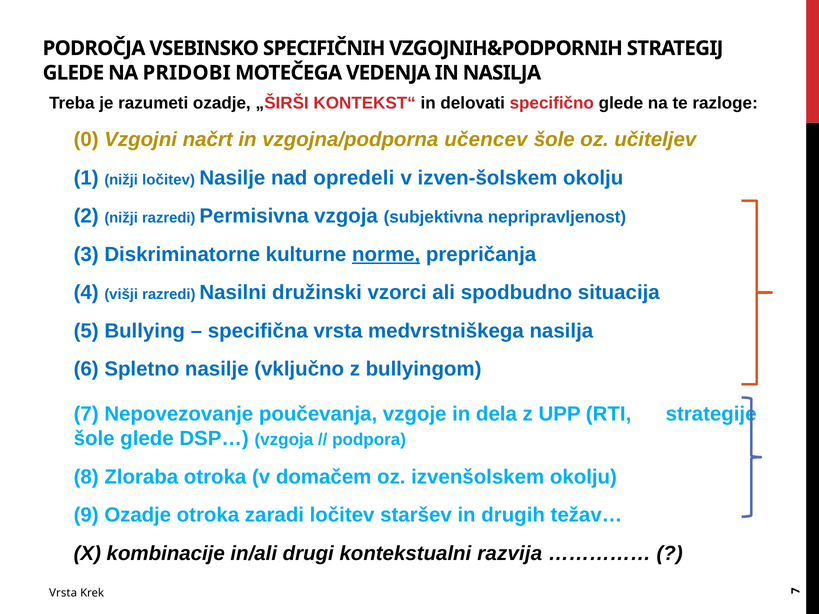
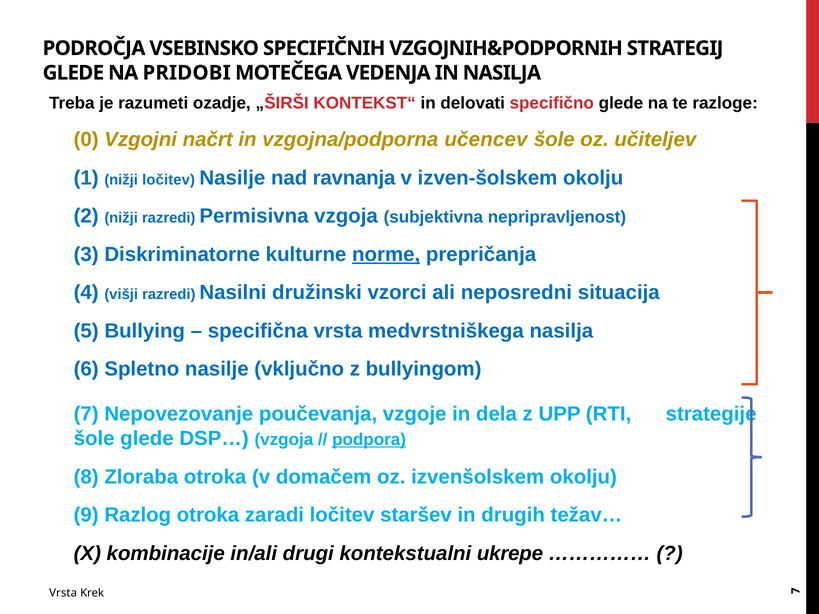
opredeli: opredeli -> ravnanja (354, 178)
spodbudno: spodbudno -> neposredni (516, 293)
podpora underline: none -> present (369, 440)
9 Ozadje: Ozadje -> Razlog (138, 515)
razvija: razvija -> ukrepe (510, 554)
